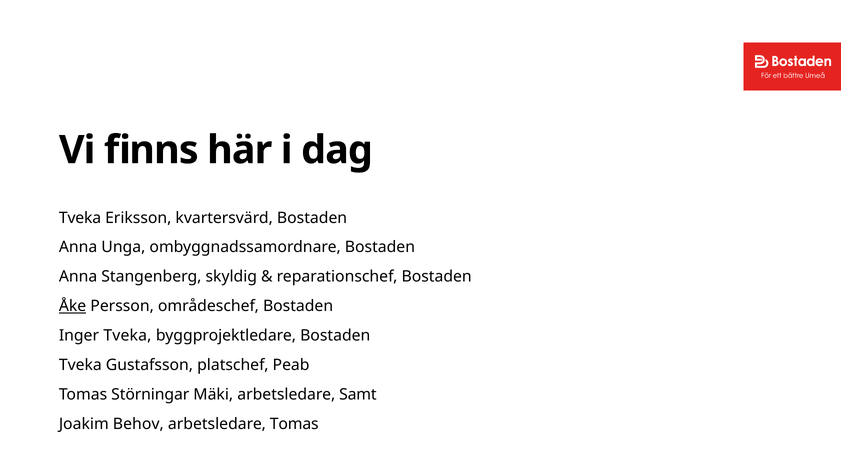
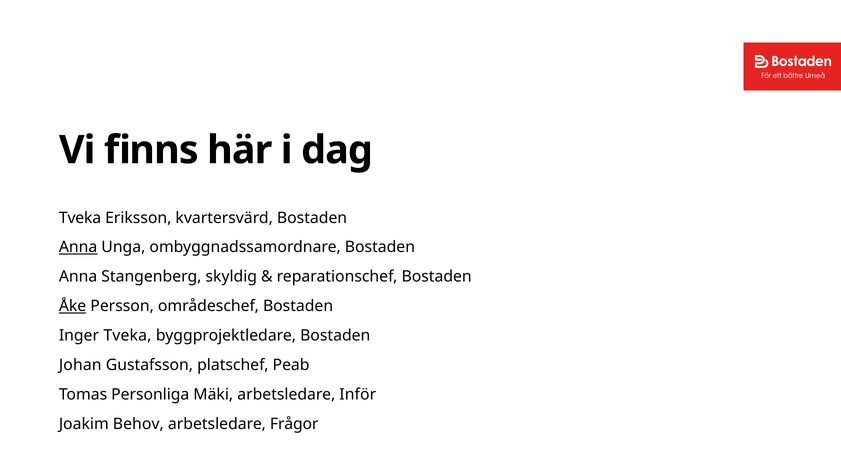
Anna underline: none -> present (78, 247)
Tveka: Tveka -> Johan (80, 365)
Störningar: Störningar -> Personliga (150, 394)
Samt: Samt -> Inför (358, 394)
arbetsledare Tomas: Tomas -> Frågor (294, 424)
